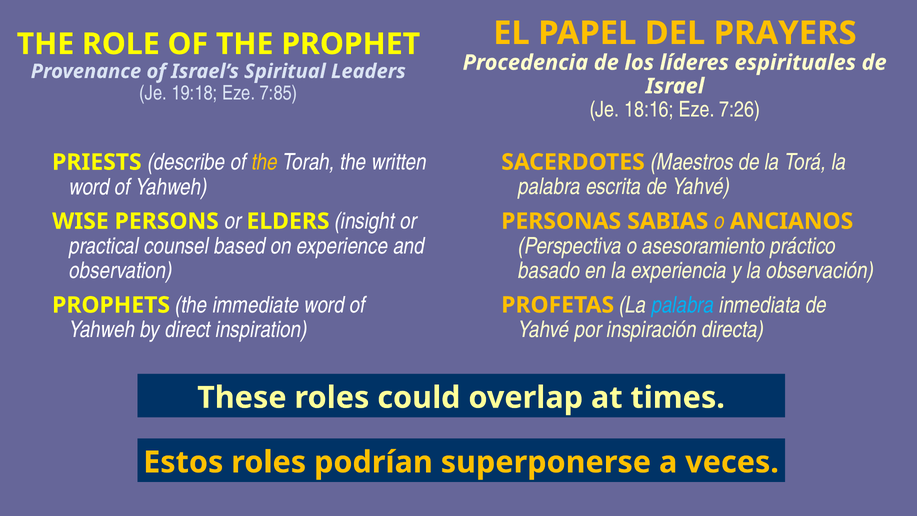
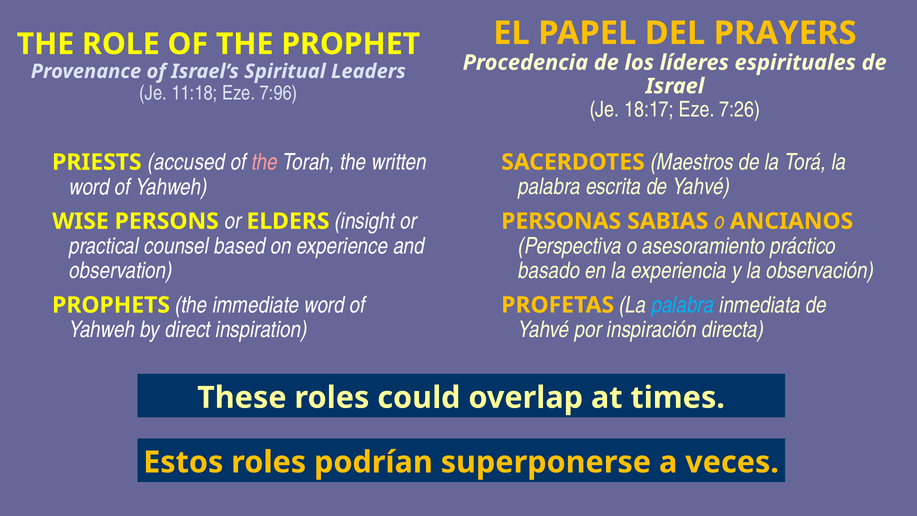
19:18: 19:18 -> 11:18 (195, 93)
7:85: 7:85 -> 7:96 (279, 93)
18:16: 18:16 -> 18:17 (649, 110)
describe: describe -> accused (186, 162)
the colour: yellow -> pink (265, 162)
